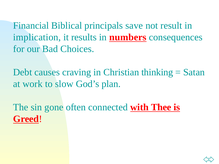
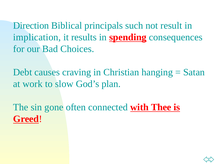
Financial: Financial -> Direction (31, 26)
save: save -> such (134, 26)
numbers: numbers -> spending (128, 37)
thinking: thinking -> hanging (157, 72)
